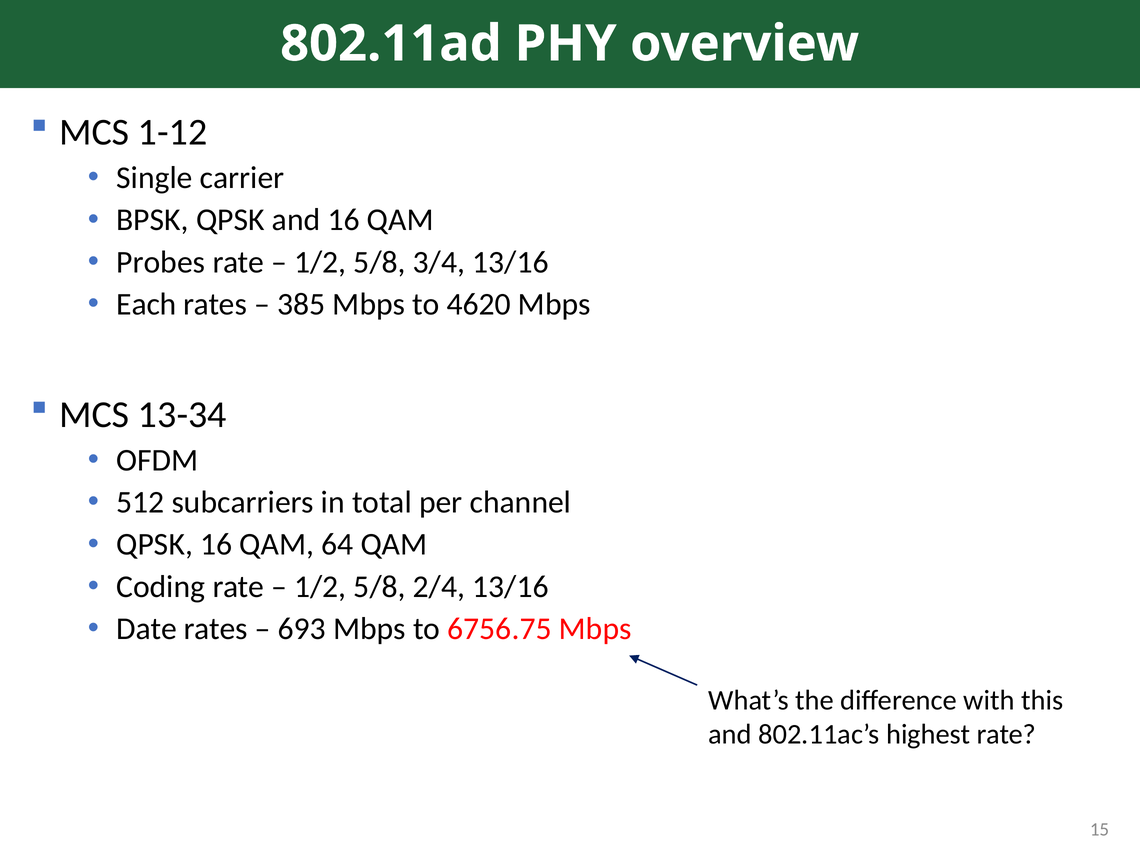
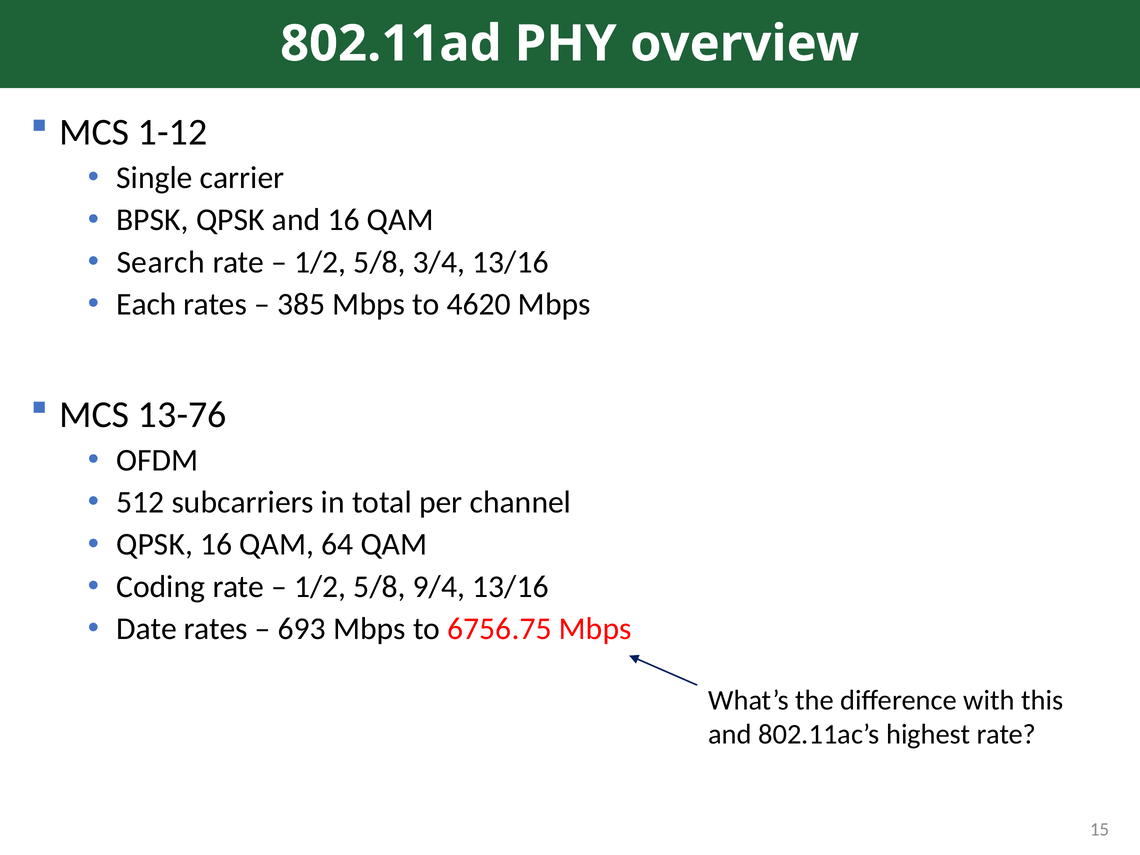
Probes: Probes -> Search (161, 262)
13-34: 13-34 -> 13-76 (182, 415)
2/4: 2/4 -> 9/4 (439, 587)
